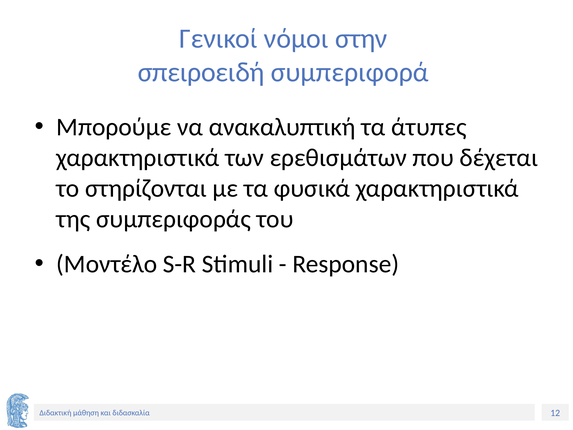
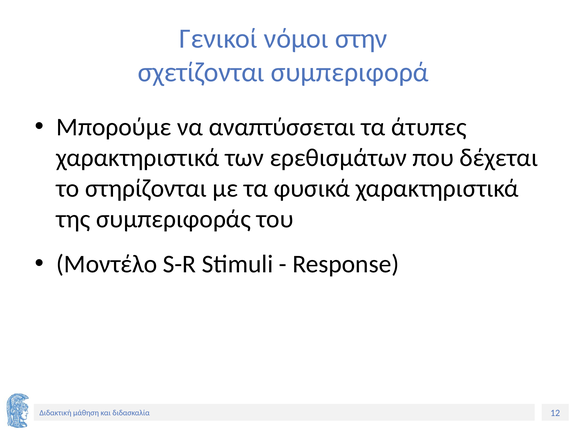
σπειροειδή: σπειροειδή -> σχετίζονται (201, 72)
ανακαλυπτική: ανακαλυπτική -> αναπτύσσεται (282, 127)
